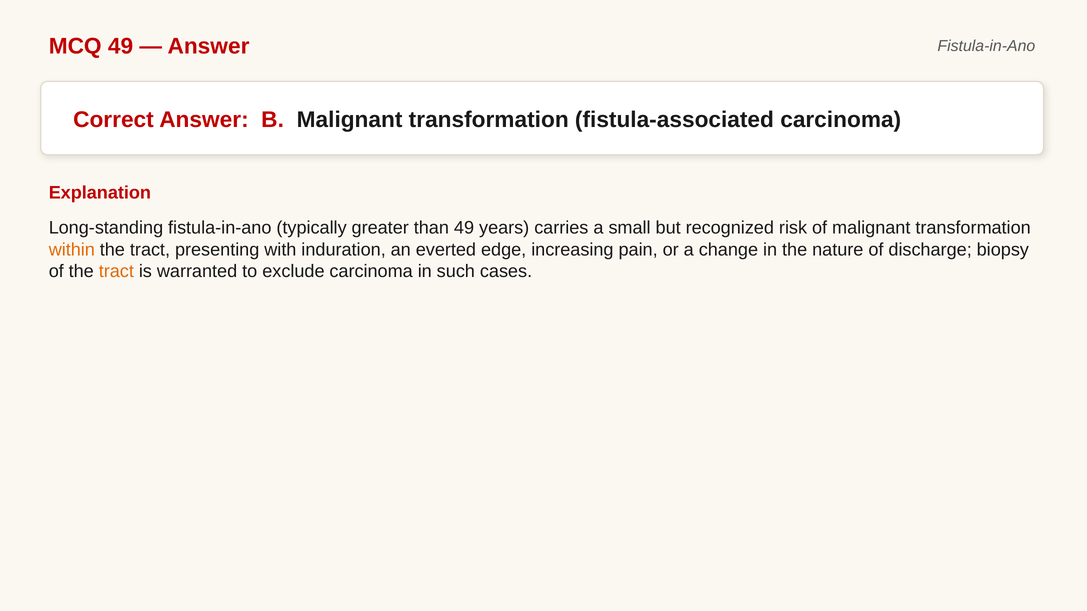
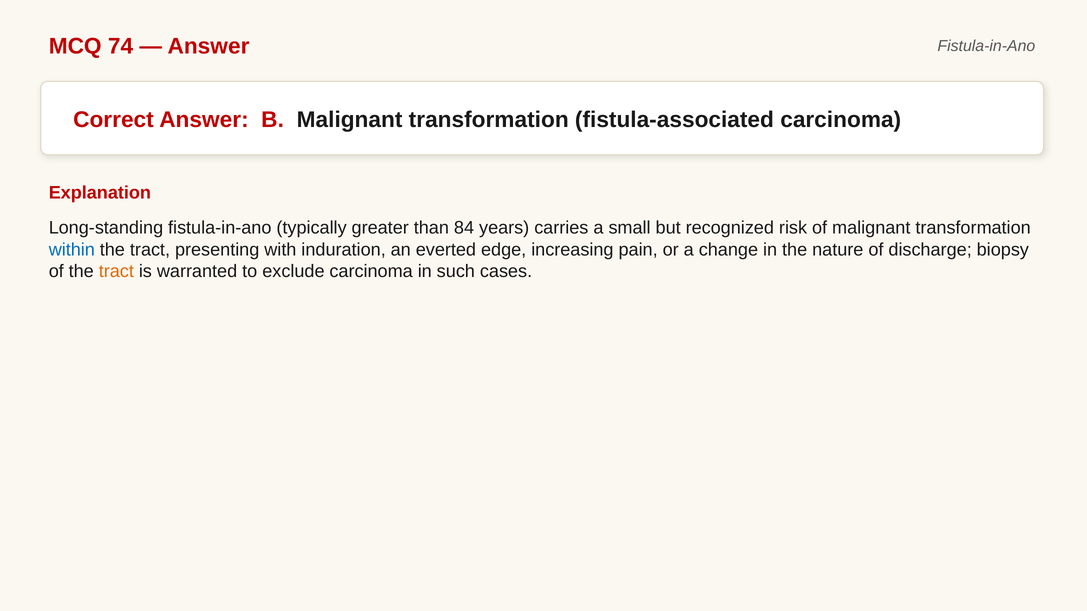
MCQ 49: 49 -> 74 (121, 46)
than 49: 49 -> 84 (464, 228)
within colour: orange -> blue (72, 250)
